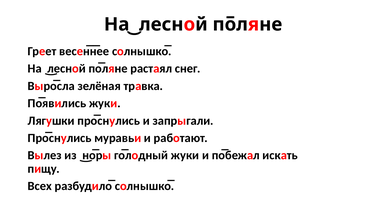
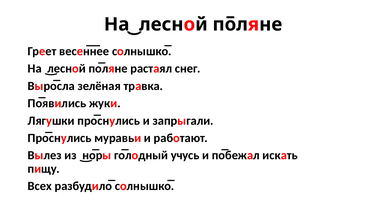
жуки: жуки -> учусь (185, 155)
